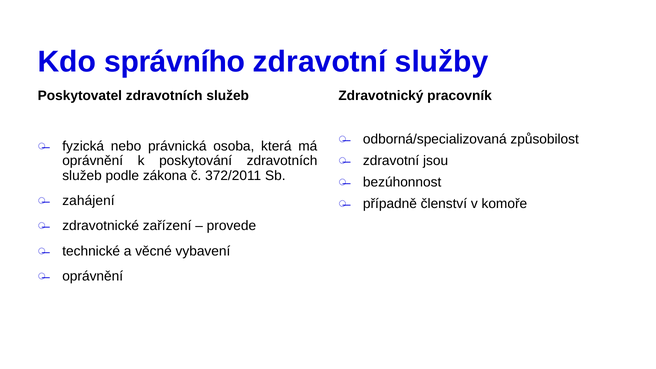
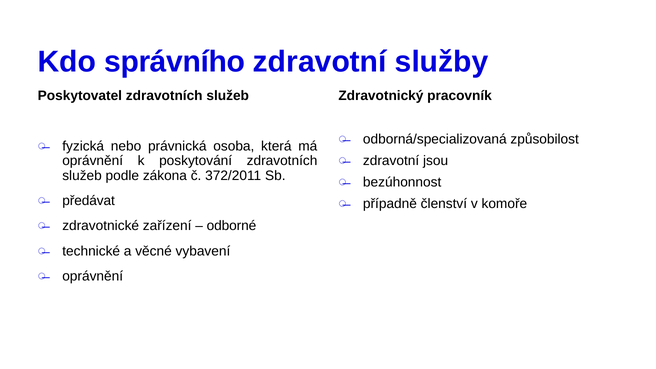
zahájení: zahájení -> předávat (89, 201)
provede: provede -> odborné (231, 226)
